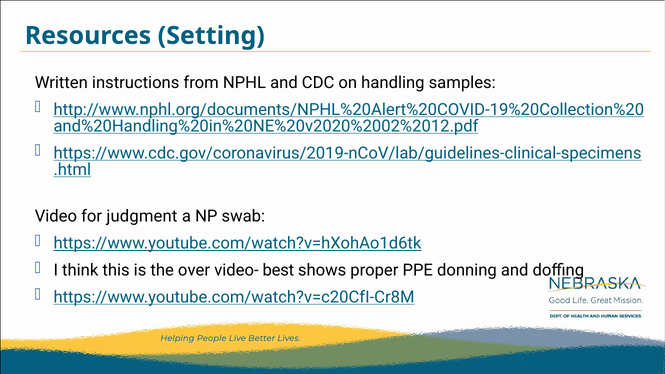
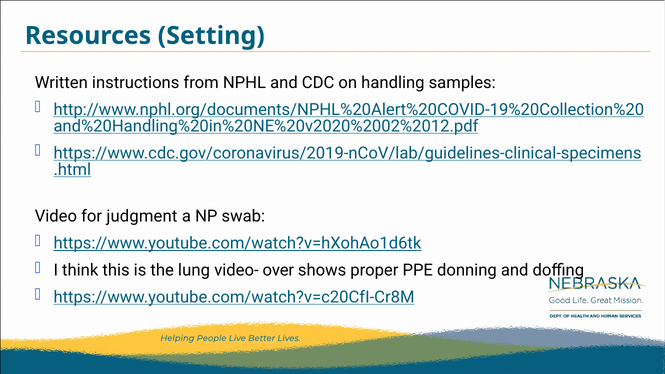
over: over -> lung (194, 270)
best: best -> over (278, 270)
